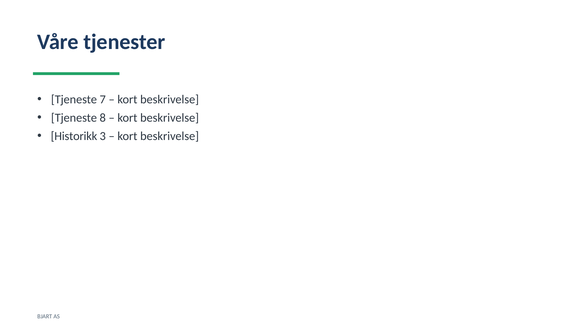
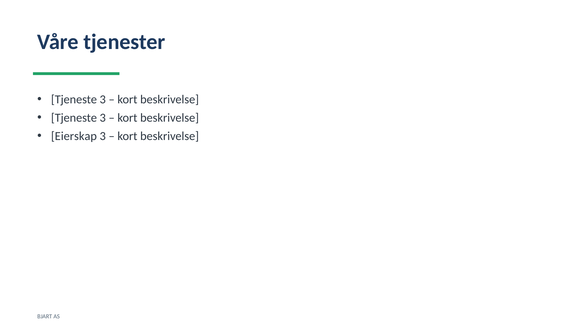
7: 7 -> 3 (103, 99)
8: 8 -> 3 (103, 118)
Historikk: Historikk -> Eierskap (74, 136)
